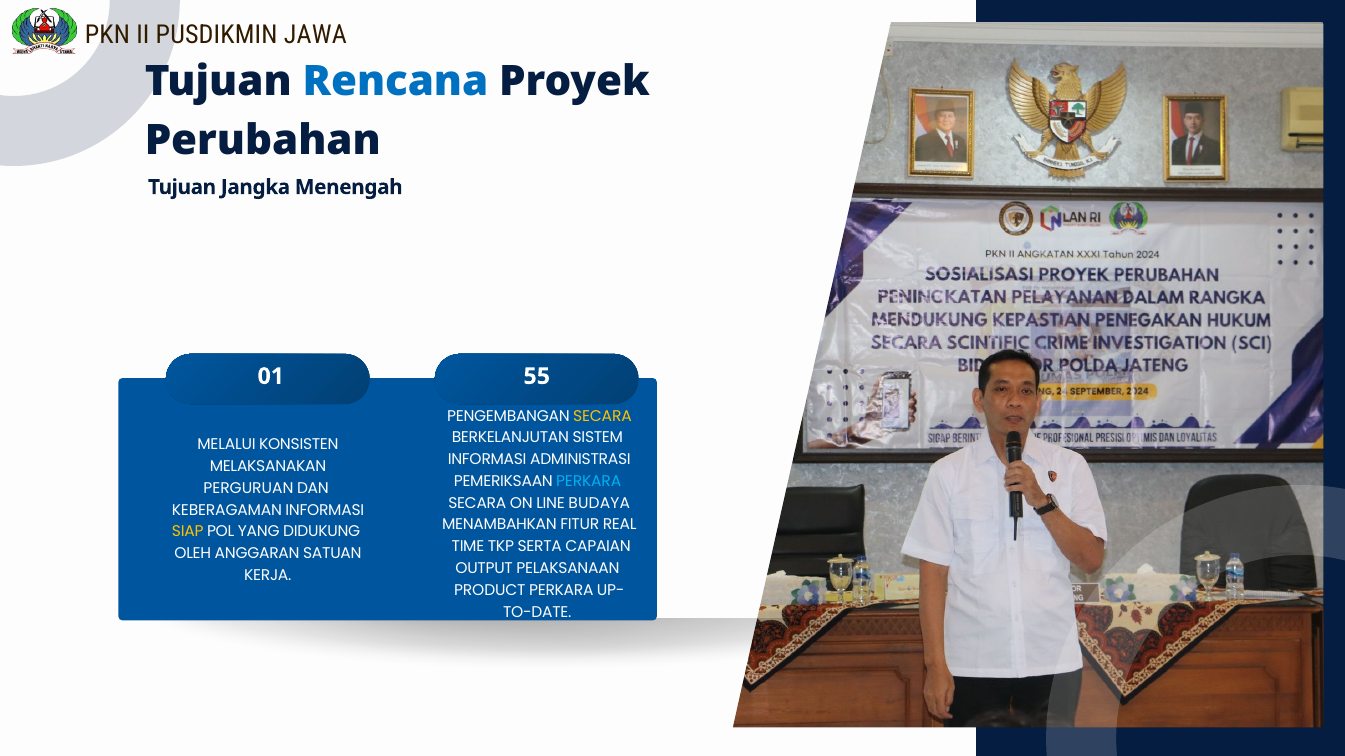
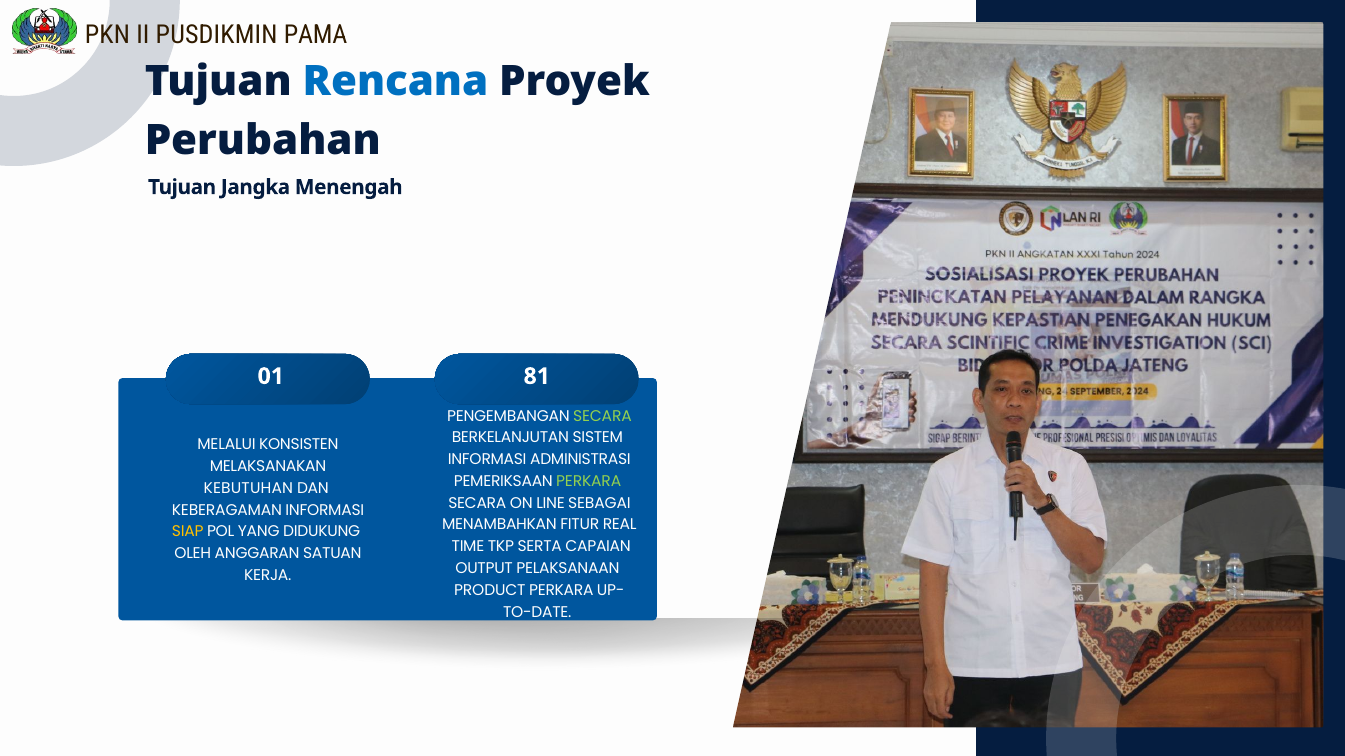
JAWA: JAWA -> PAMA (316, 34)
55: 55 -> 81 (537, 377)
SECARA colour: yellow -> light green (602, 416)
PERKARA colour: light blue -> light green (589, 482)
PERGURUAN: PERGURUAN -> KEBUTUHAN (248, 489)
BUDAYA: BUDAYA -> SEBAGAI (599, 503)
